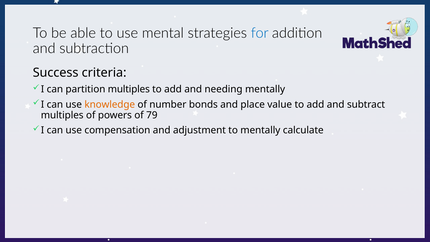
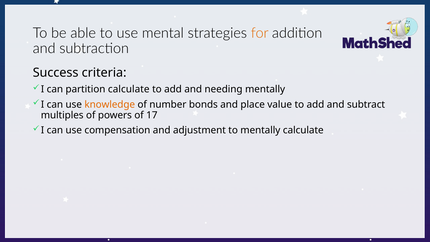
for colour: blue -> orange (260, 33)
partition multiples: multiples -> calculate (129, 89)
79: 79 -> 17 (152, 115)
